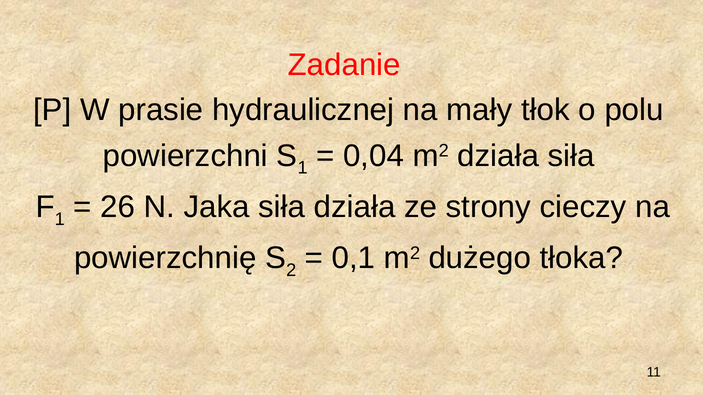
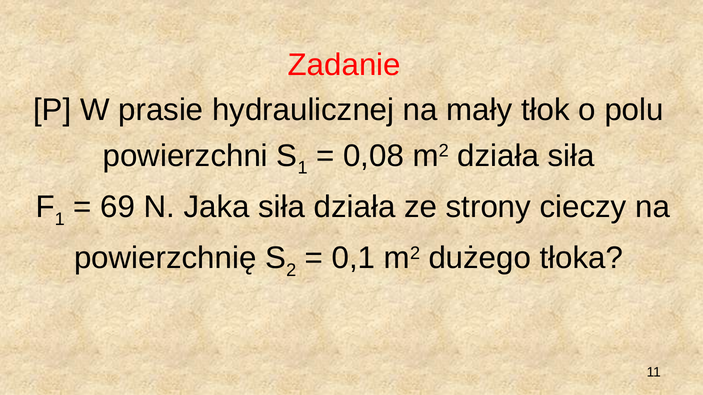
0,04: 0,04 -> 0,08 (373, 156)
26: 26 -> 69 (118, 207)
